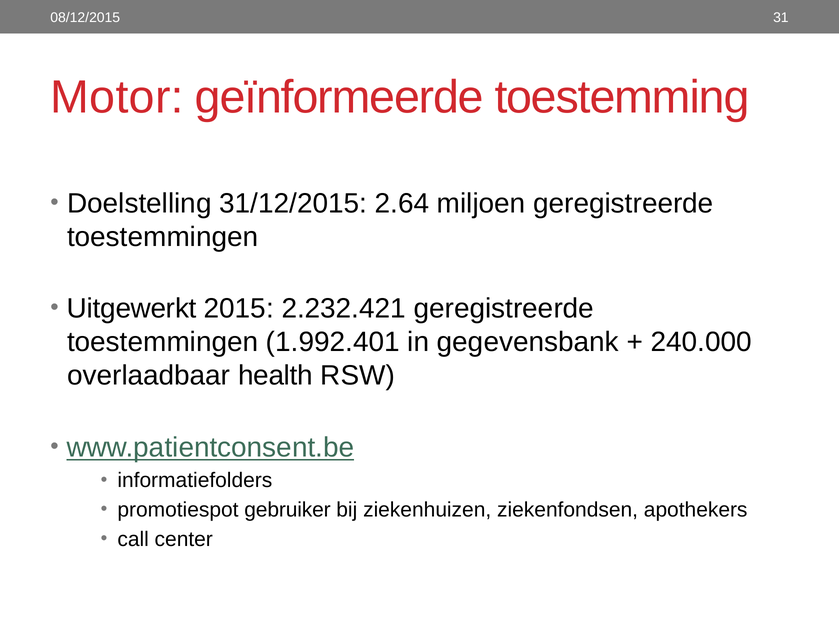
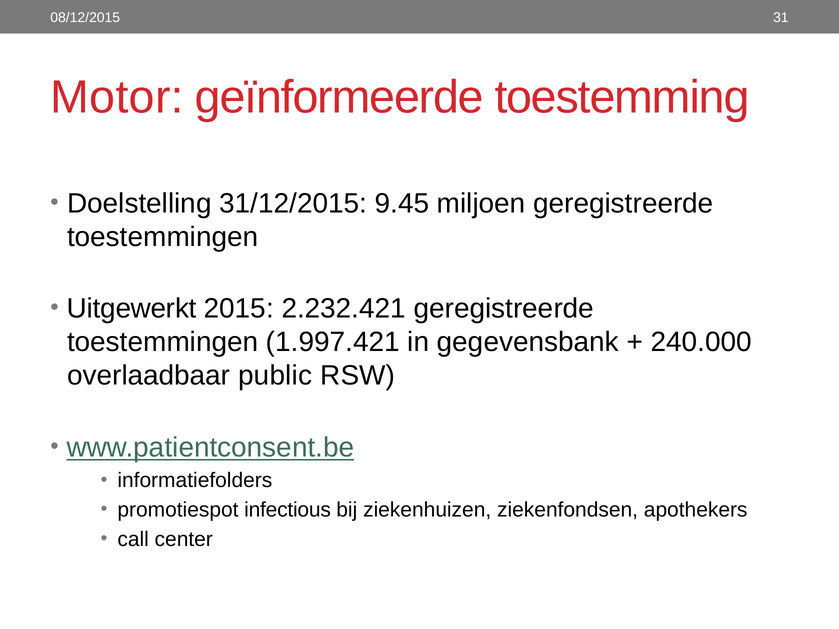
2.64: 2.64 -> 9.45 (402, 203)
1.992.401: 1.992.401 -> 1.997.421 (333, 342)
health: health -> public (275, 376)
gebruiker: gebruiker -> infectious (288, 510)
